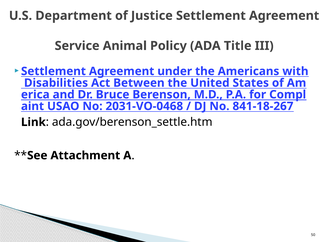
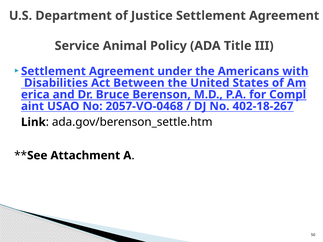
2031-VO-0468: 2031-VO-0468 -> 2057-VO-0468 (144, 106)
841-18-267: 841-18-267 -> 402-18-267 (263, 106)
